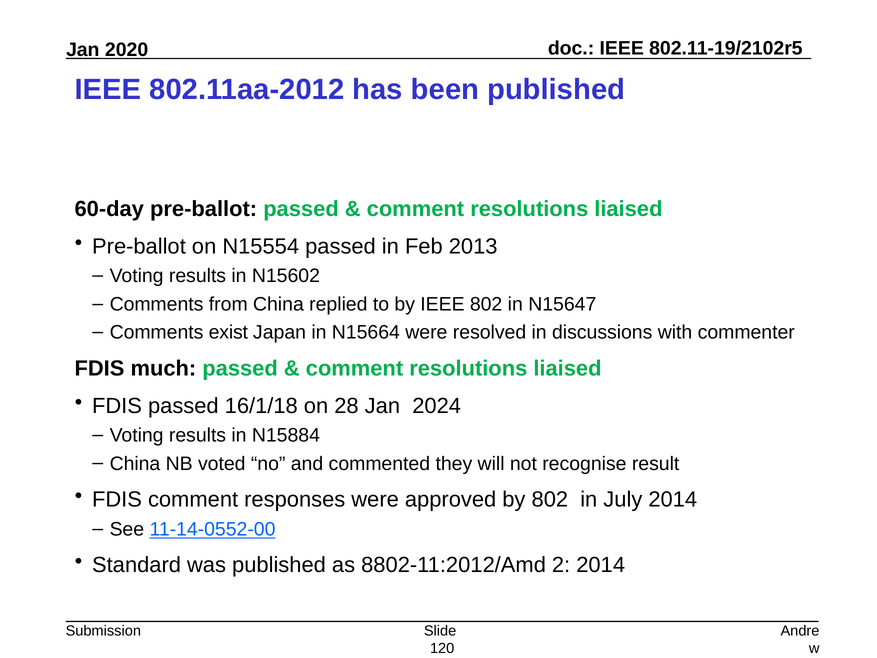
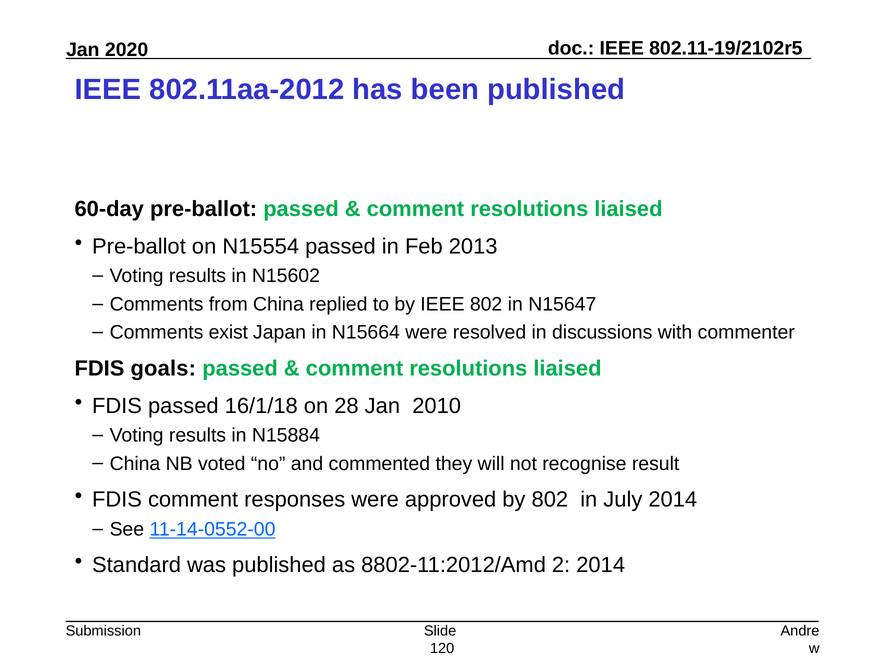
much: much -> goals (163, 368)
2024: 2024 -> 2010 (437, 406)
